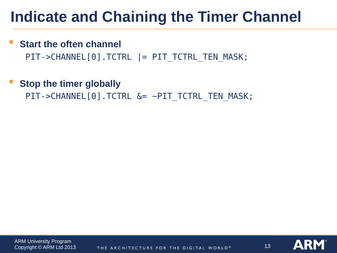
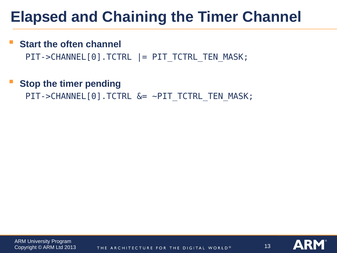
Indicate: Indicate -> Elapsed (39, 17)
globally: globally -> pending (103, 84)
